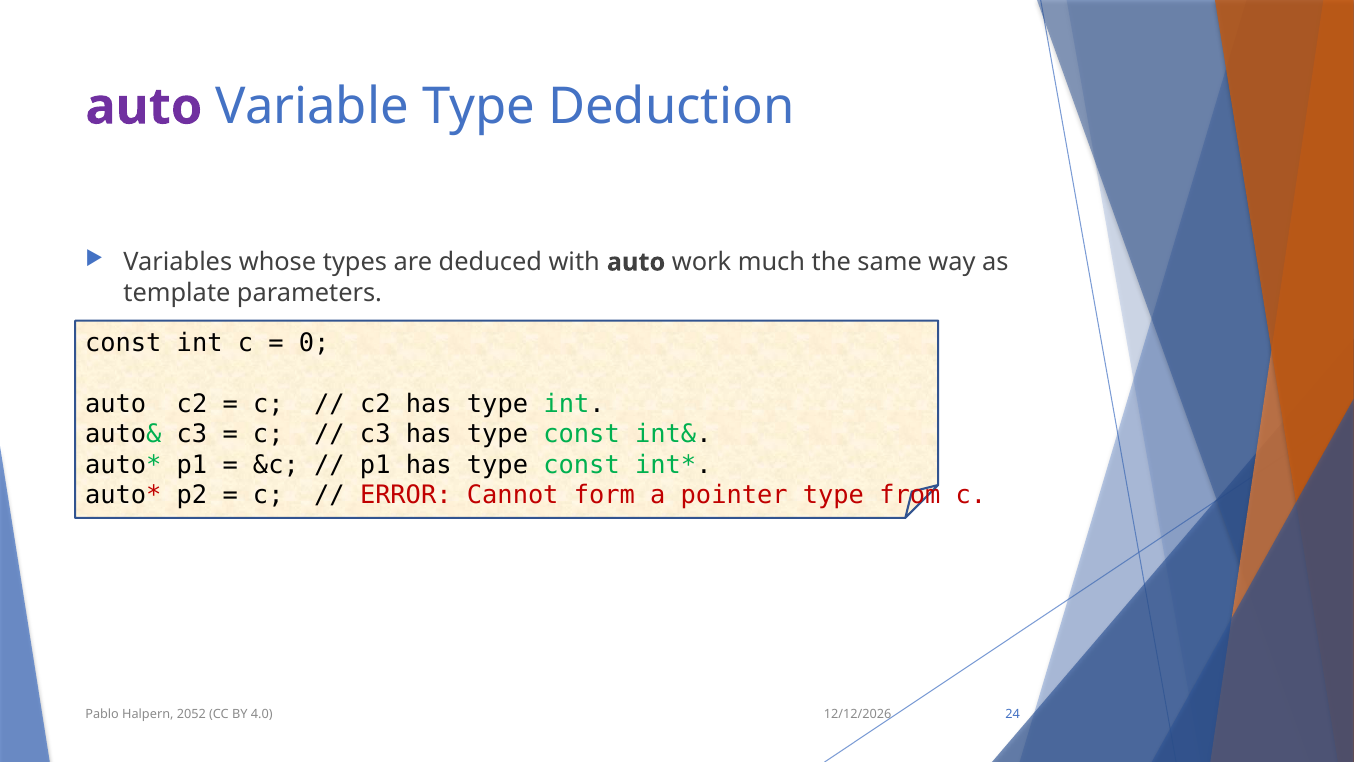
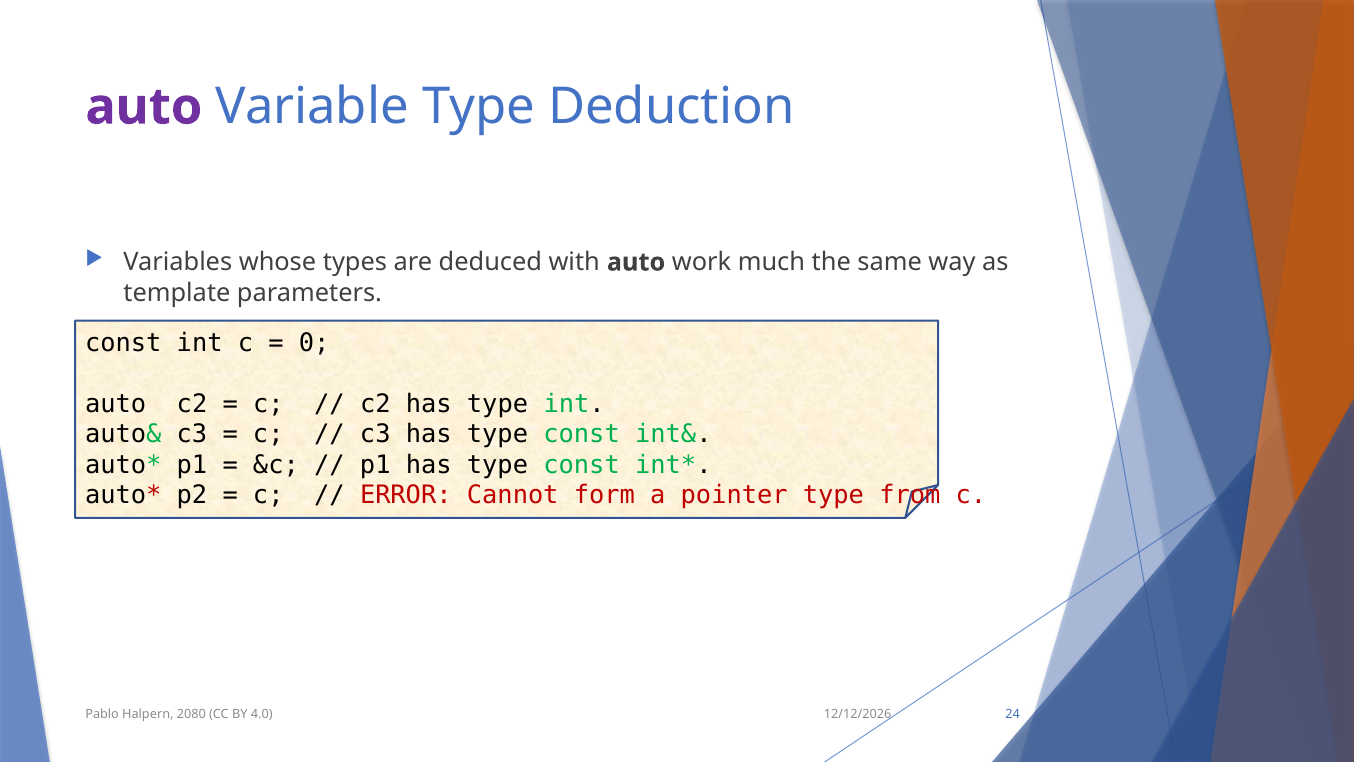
2052: 2052 -> 2080 (191, 714)
